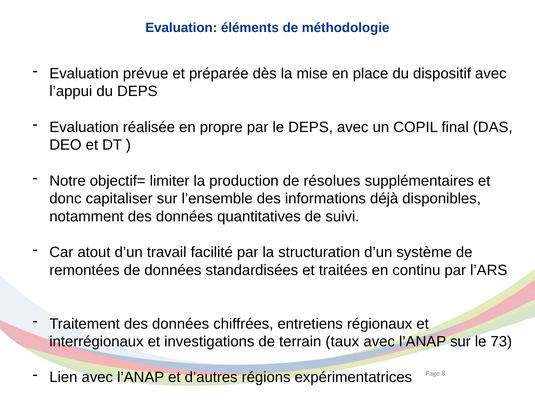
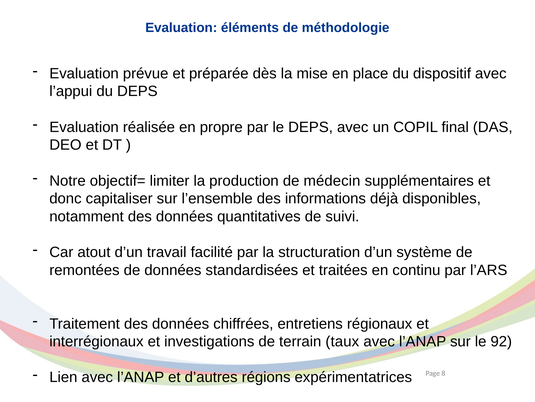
résolues: résolues -> médecin (332, 180)
73: 73 -> 92 (501, 341)
